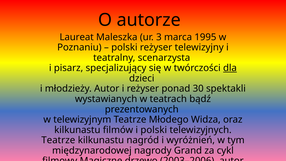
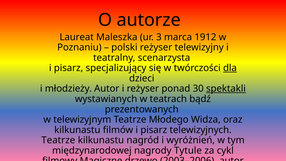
1995: 1995 -> 1912 (205, 37)
spektakli underline: none -> present (226, 89)
filmów i polski: polski -> pisarz (154, 130)
nagrody Grand: Grand -> Tytule (188, 150)
